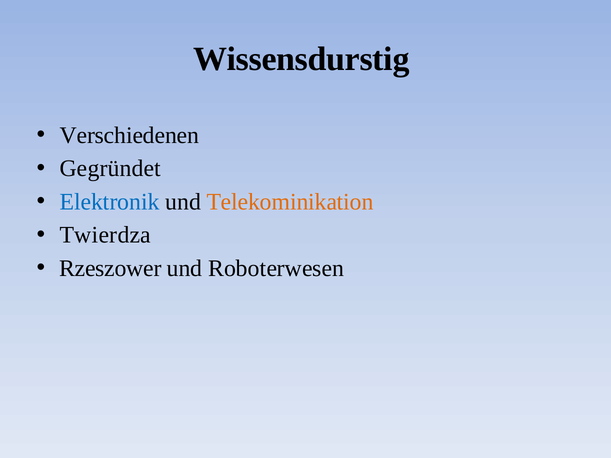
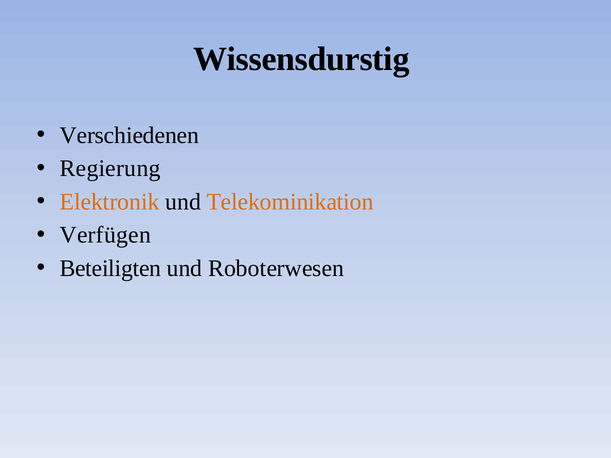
Gegründet: Gegründet -> Regierung (110, 169)
Elektronik colour: blue -> orange (110, 202)
Twierdza: Twierdza -> Verfügen (105, 235)
Rzeszower: Rzeszower -> Beteiligten (110, 268)
